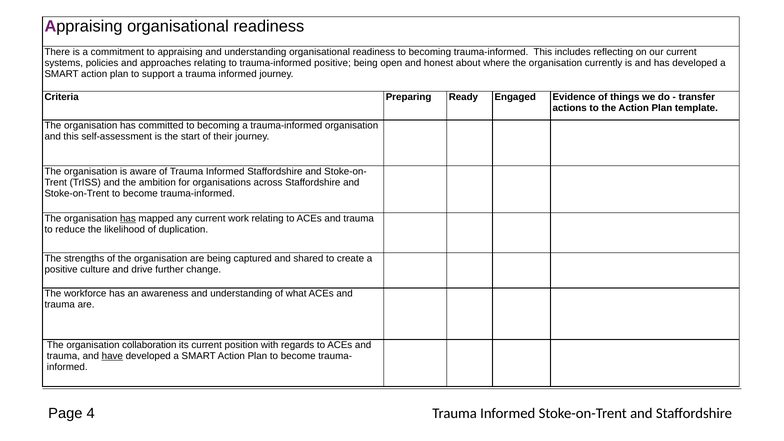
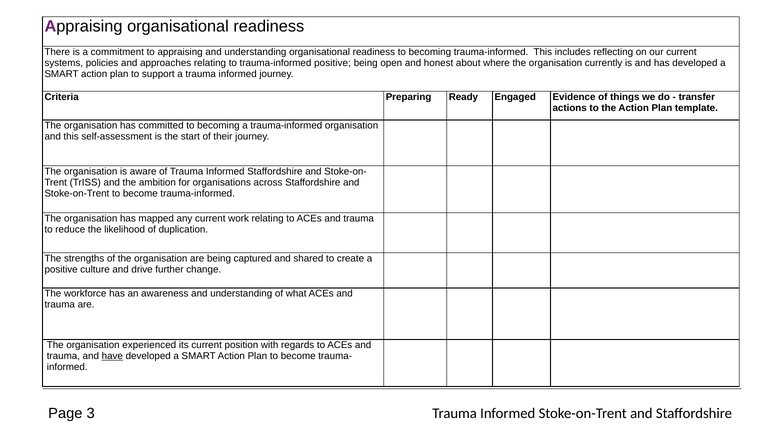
has underline: present -> none (128, 218)
collaboration: collaboration -> experienced (149, 345)
4: 4 -> 3 (91, 413)
